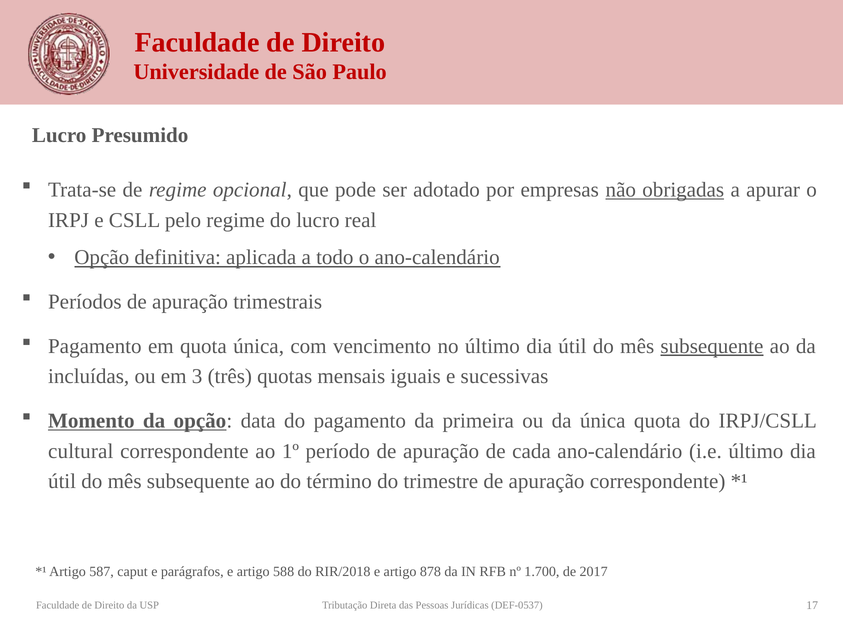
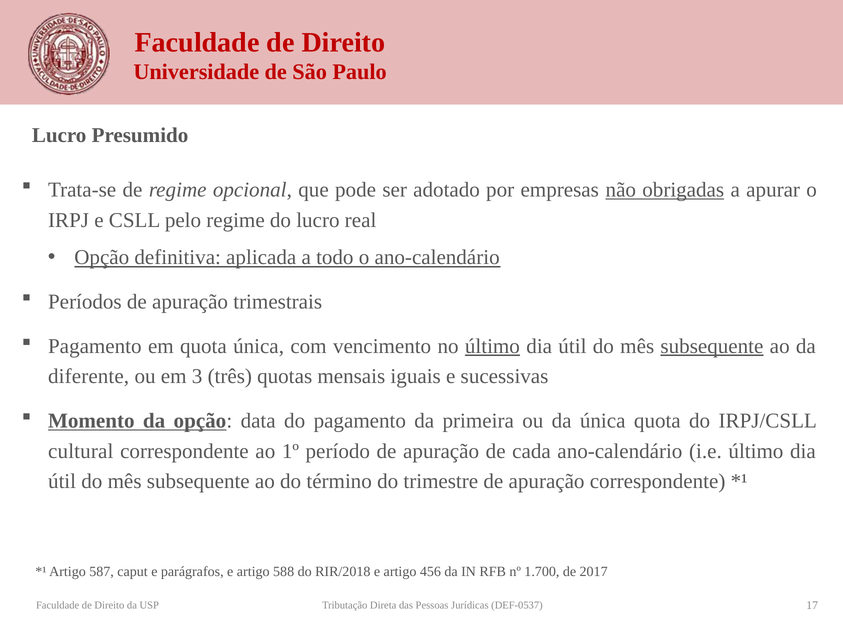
último underline: none -> present (492, 346)
incluídas: incluídas -> diferente (89, 377)
878: 878 -> 456 (430, 572)
